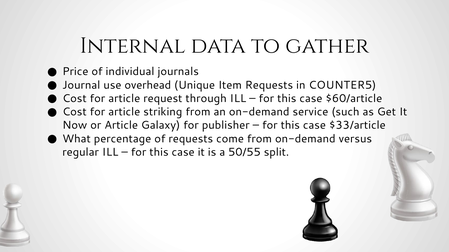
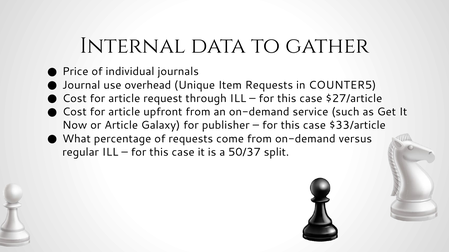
$60/article: $60/article -> $27/article (354, 99)
striking: striking -> upfront (163, 112)
50/55: 50/55 -> 50/37 (244, 153)
